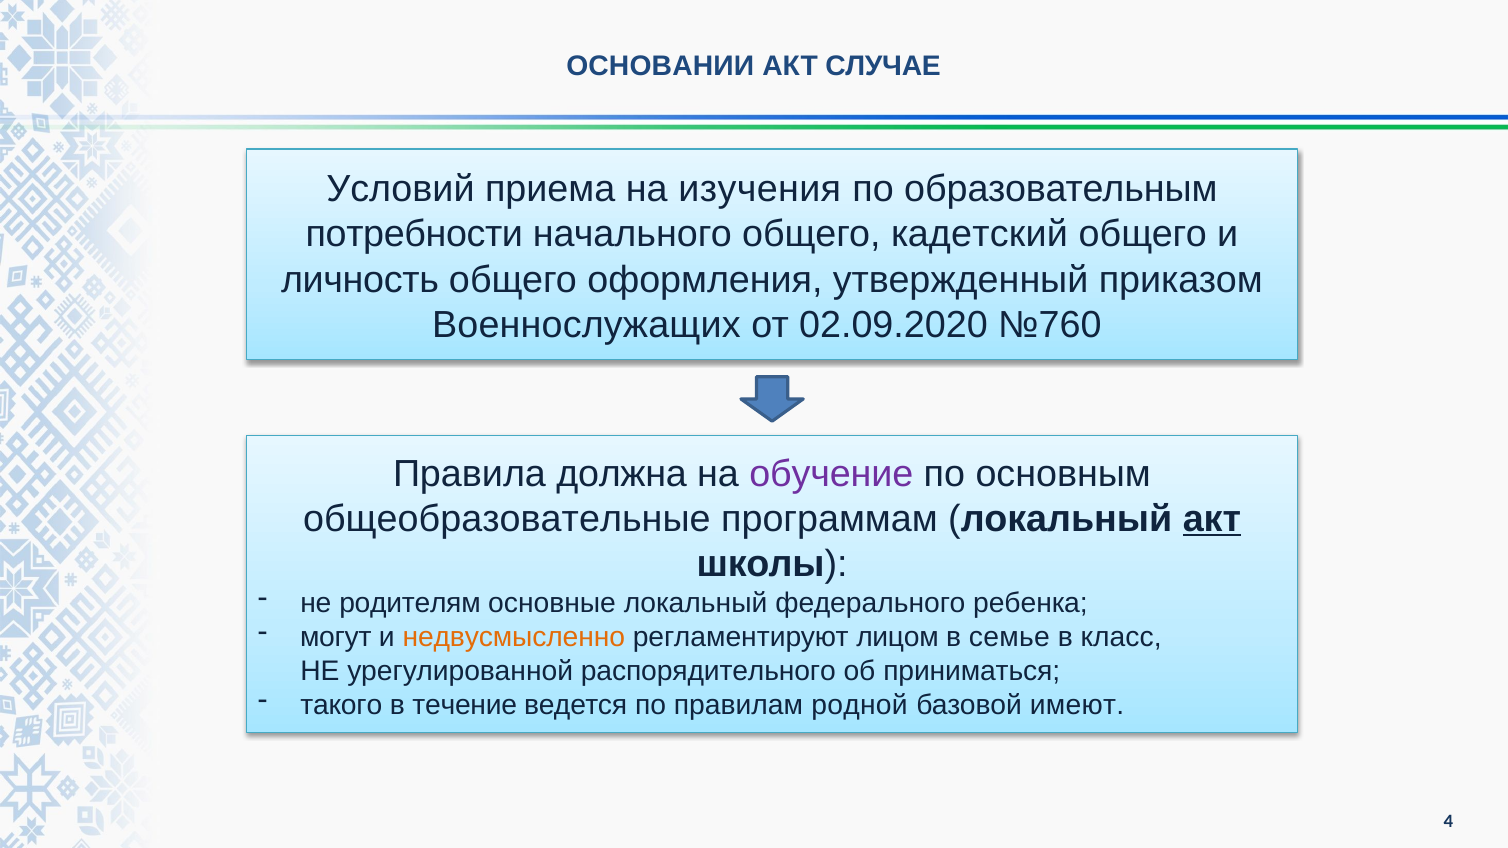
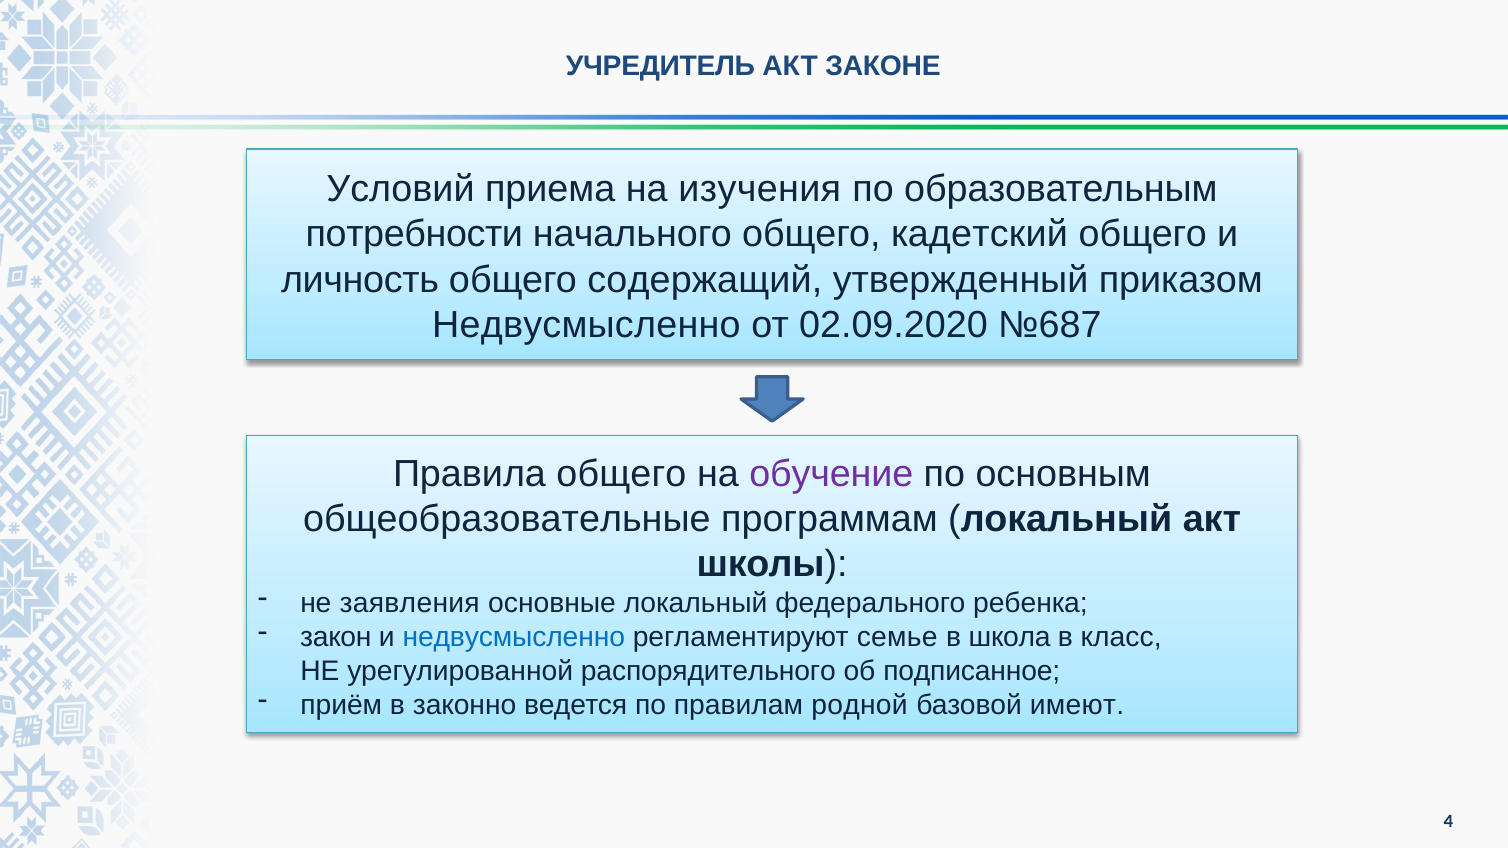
ОСНОВАНИИ: ОСНОВАНИИ -> УЧРЕДИТЕЛЬ (660, 67)
СЛУЧАЕ: СЛУЧАЕ -> ЗАКОНЕ (883, 67)
оформления: оформления -> содержащий (705, 280)
Военнослужащих: Военнослужащих -> Недвусмысленно (586, 325)
№760: №760 -> №687 (1050, 325)
Правила должна: должна -> общего (621, 474)
акт underline: present -> none (1212, 519)
родителям: родителям -> заявления (410, 603)
могут: могут -> закон (336, 637)
недвусмысленно colour: orange -> blue (514, 637)
лицом: лицом -> семье (897, 637)
семье: семье -> школа (1010, 637)
приниматься: приниматься -> подписанное (972, 671)
такого: такого -> приём (341, 705)
течение: течение -> законно (465, 705)
